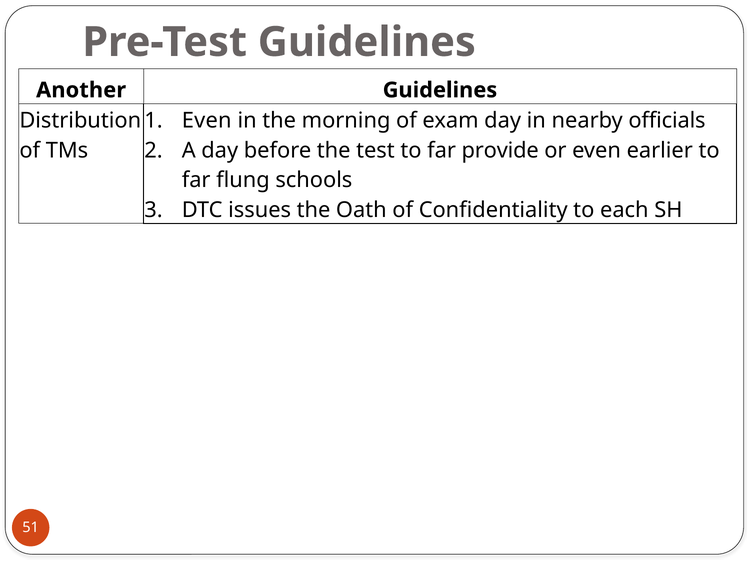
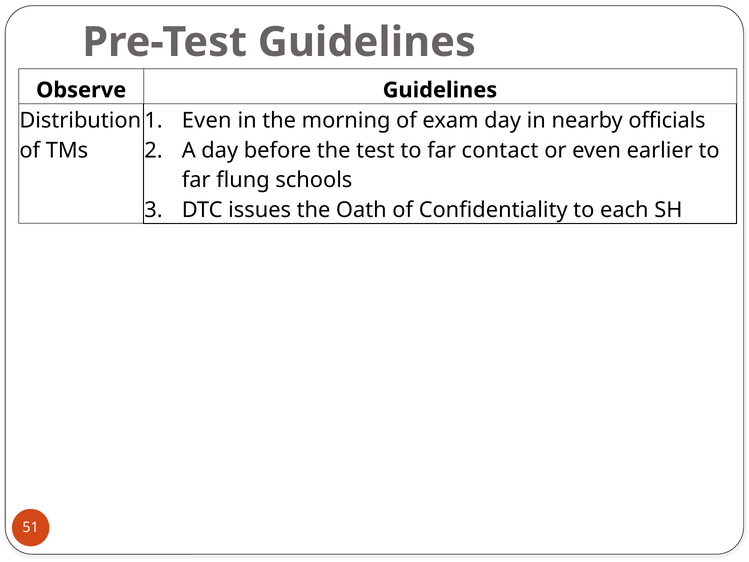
Another: Another -> Observe (81, 90)
provide: provide -> contact (500, 150)
